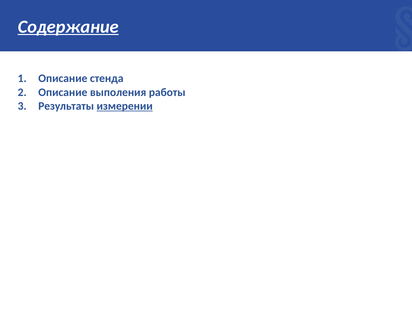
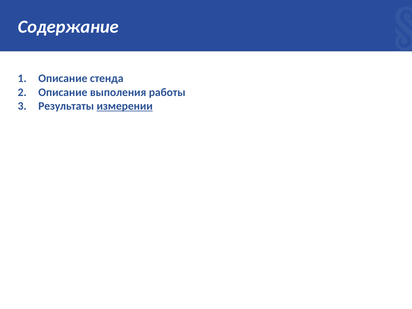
Содержание underline: present -> none (68, 27)
